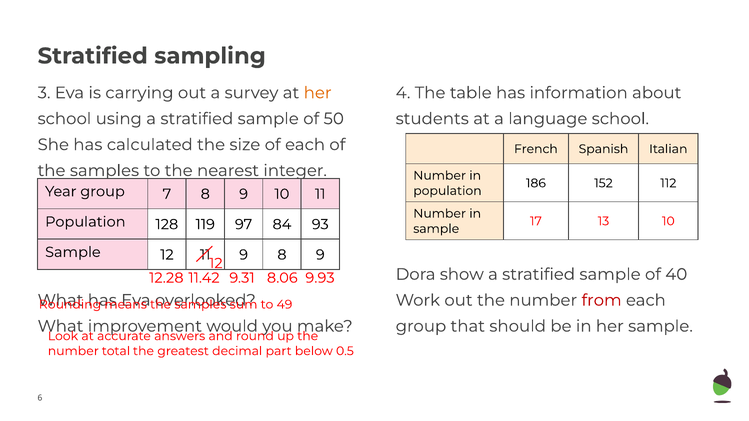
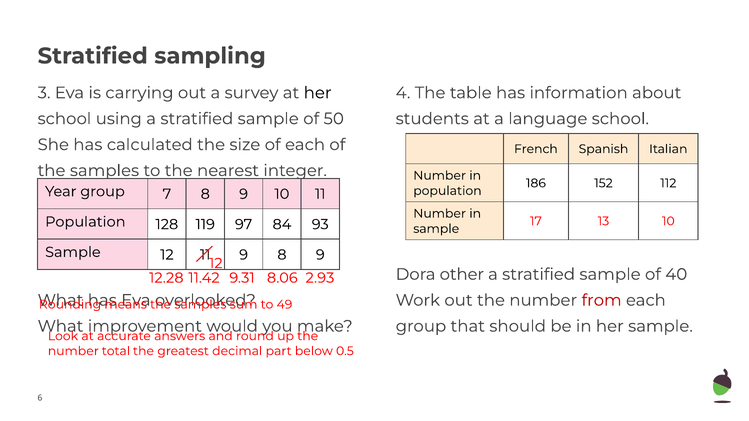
her colour: orange -> black (318, 93)
show: show -> other (462, 275)
9.93: 9.93 -> 2.93 (320, 278)
